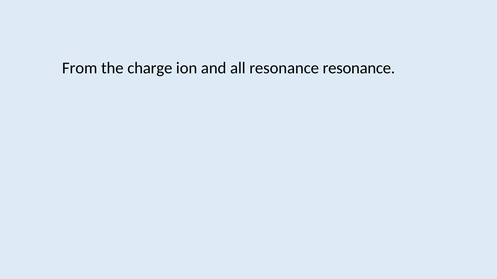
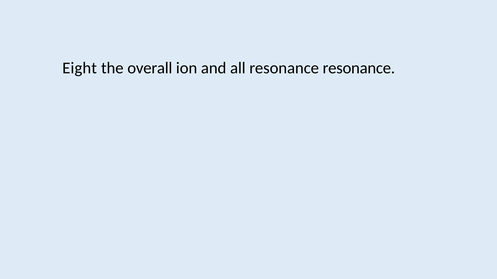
From: From -> Eight (80, 68)
charge: charge -> overall (150, 68)
